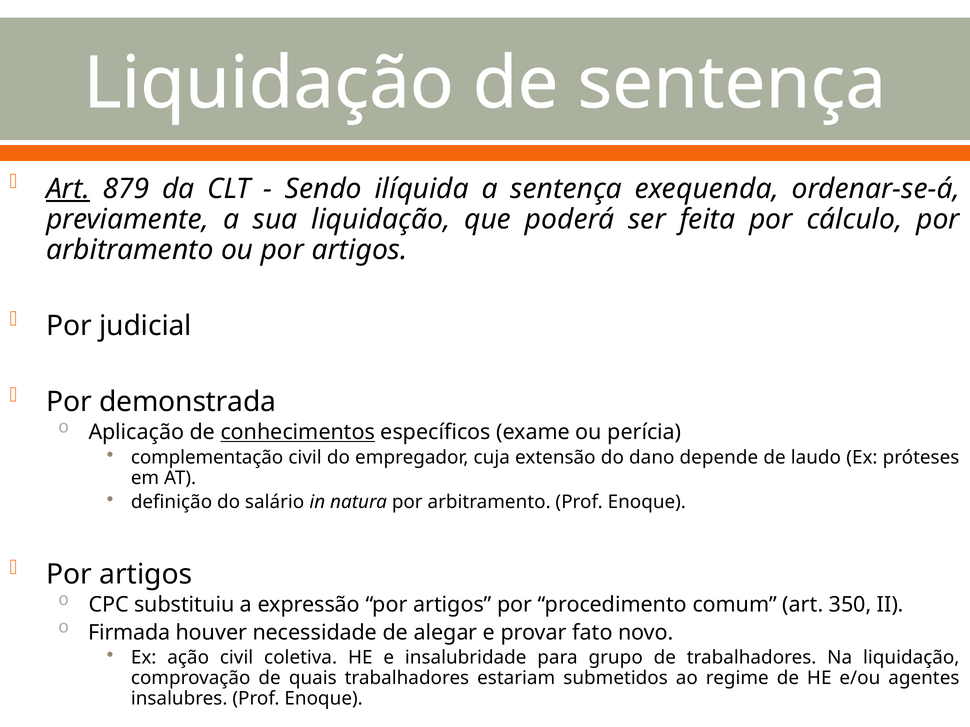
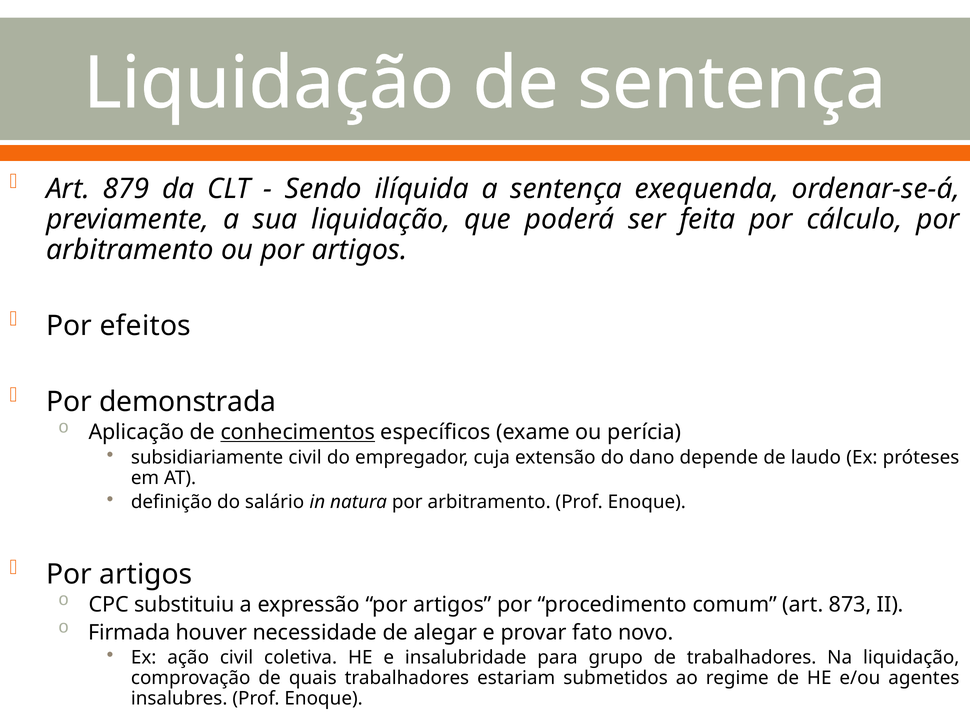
Art underline: present -> none (68, 189)
judicial: judicial -> efeitos (145, 326)
complementação: complementação -> subsidiariamente (207, 458)
350: 350 -> 873 (850, 605)
